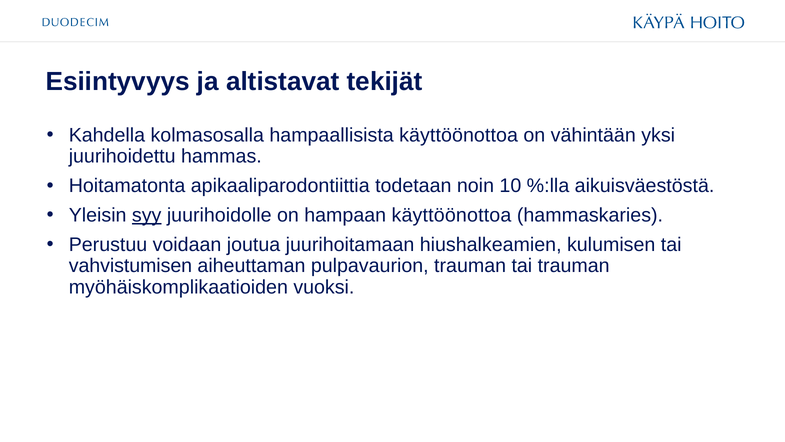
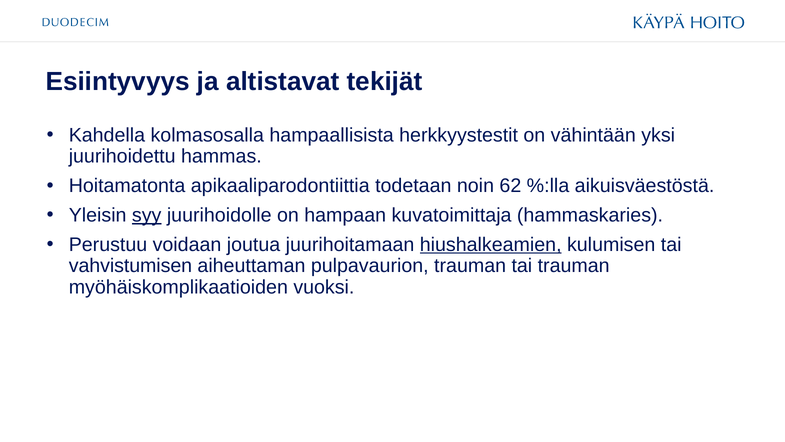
hampaallisista käyttöönottoa: käyttöönottoa -> herkkyystestit (459, 135)
10: 10 -> 62 (510, 186)
hampaan käyttöönottoa: käyttöönottoa -> kuvatoimittaja (452, 215)
hiushalkeamien underline: none -> present (491, 244)
